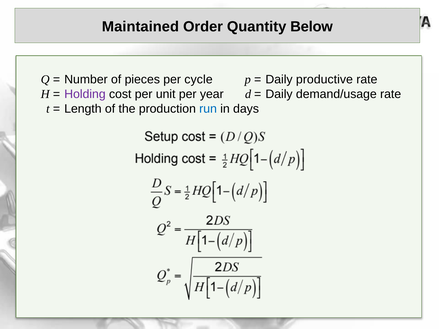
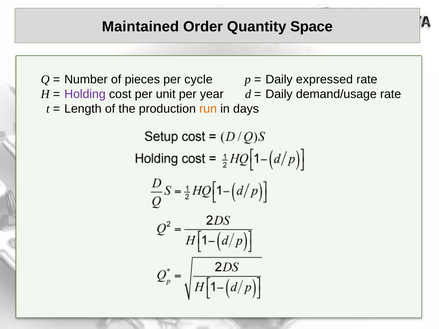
Below: Below -> Space (312, 27)
productive: productive -> expressed (324, 80)
run colour: blue -> orange (208, 109)
